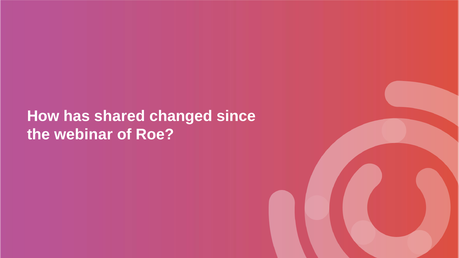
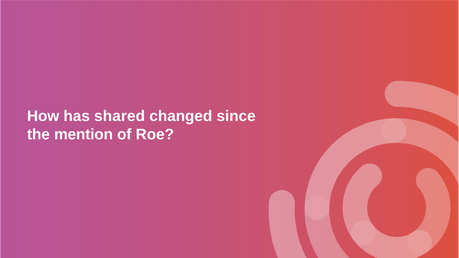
webinar: webinar -> mention (84, 134)
